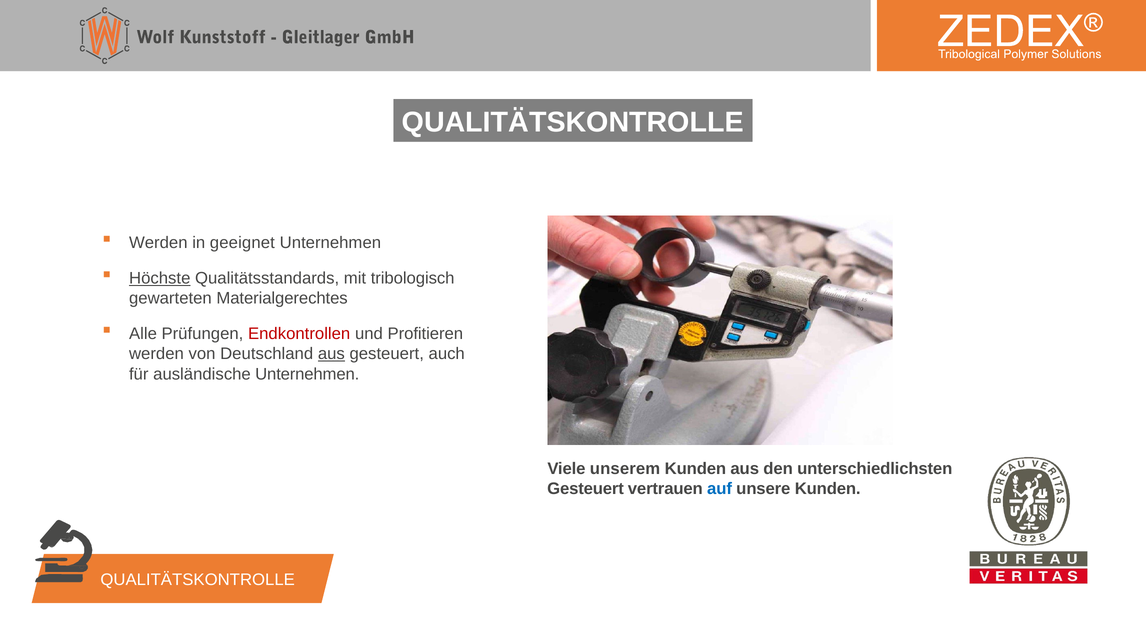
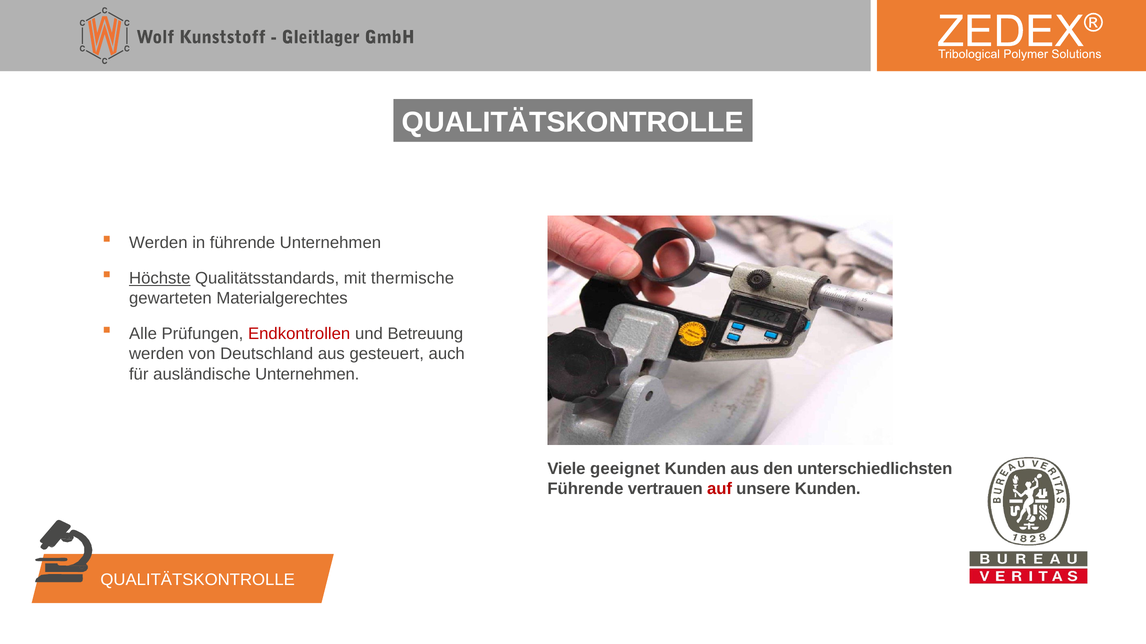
in geeignet: geeignet -> führende (242, 243)
tribologisch: tribologisch -> thermische (413, 278)
Profitieren: Profitieren -> Betreuung (425, 334)
aus underline: present -> none (331, 354)
unserem: unserem -> geeignet (625, 469)
Gesteuert: Gesteuert -> Führende (585, 489)
auf colour: blue -> red (720, 489)
